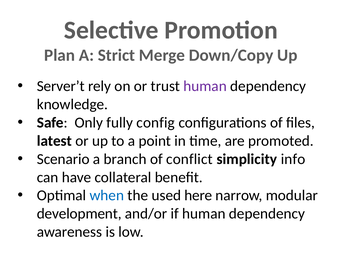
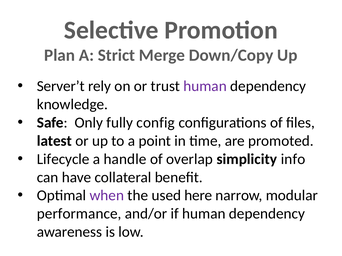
Scenario: Scenario -> Lifecycle (63, 159)
branch: branch -> handle (125, 159)
conflict: conflict -> overlap (190, 159)
when colour: blue -> purple (107, 196)
development: development -> performance (79, 214)
